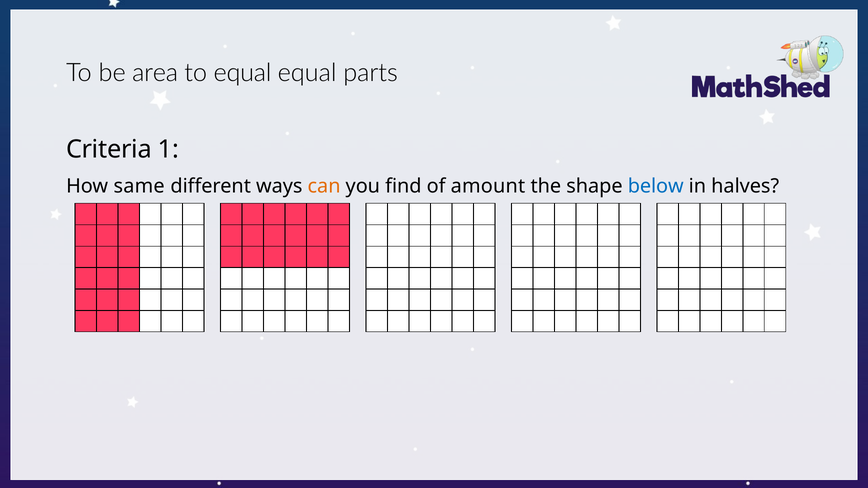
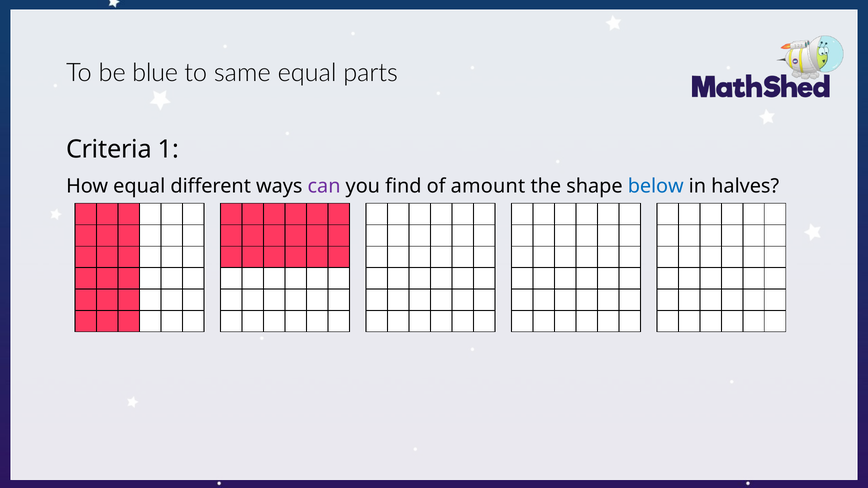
area: area -> blue (155, 73)
to equal: equal -> same (242, 73)
How same: same -> equal (139, 186)
can colour: orange -> purple (324, 186)
